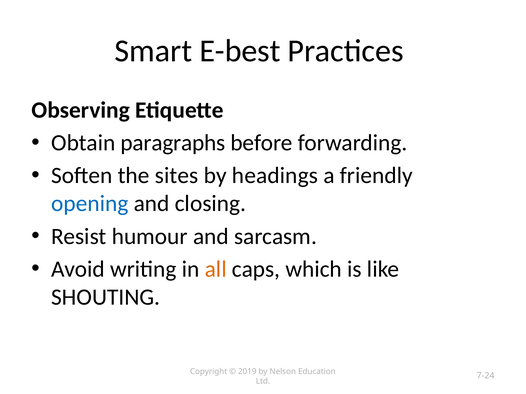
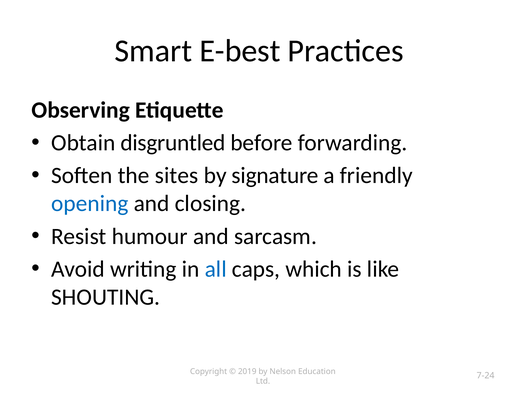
paragraphs: paragraphs -> disgruntled (173, 143)
headings: headings -> signature (275, 176)
all colour: orange -> blue (216, 269)
